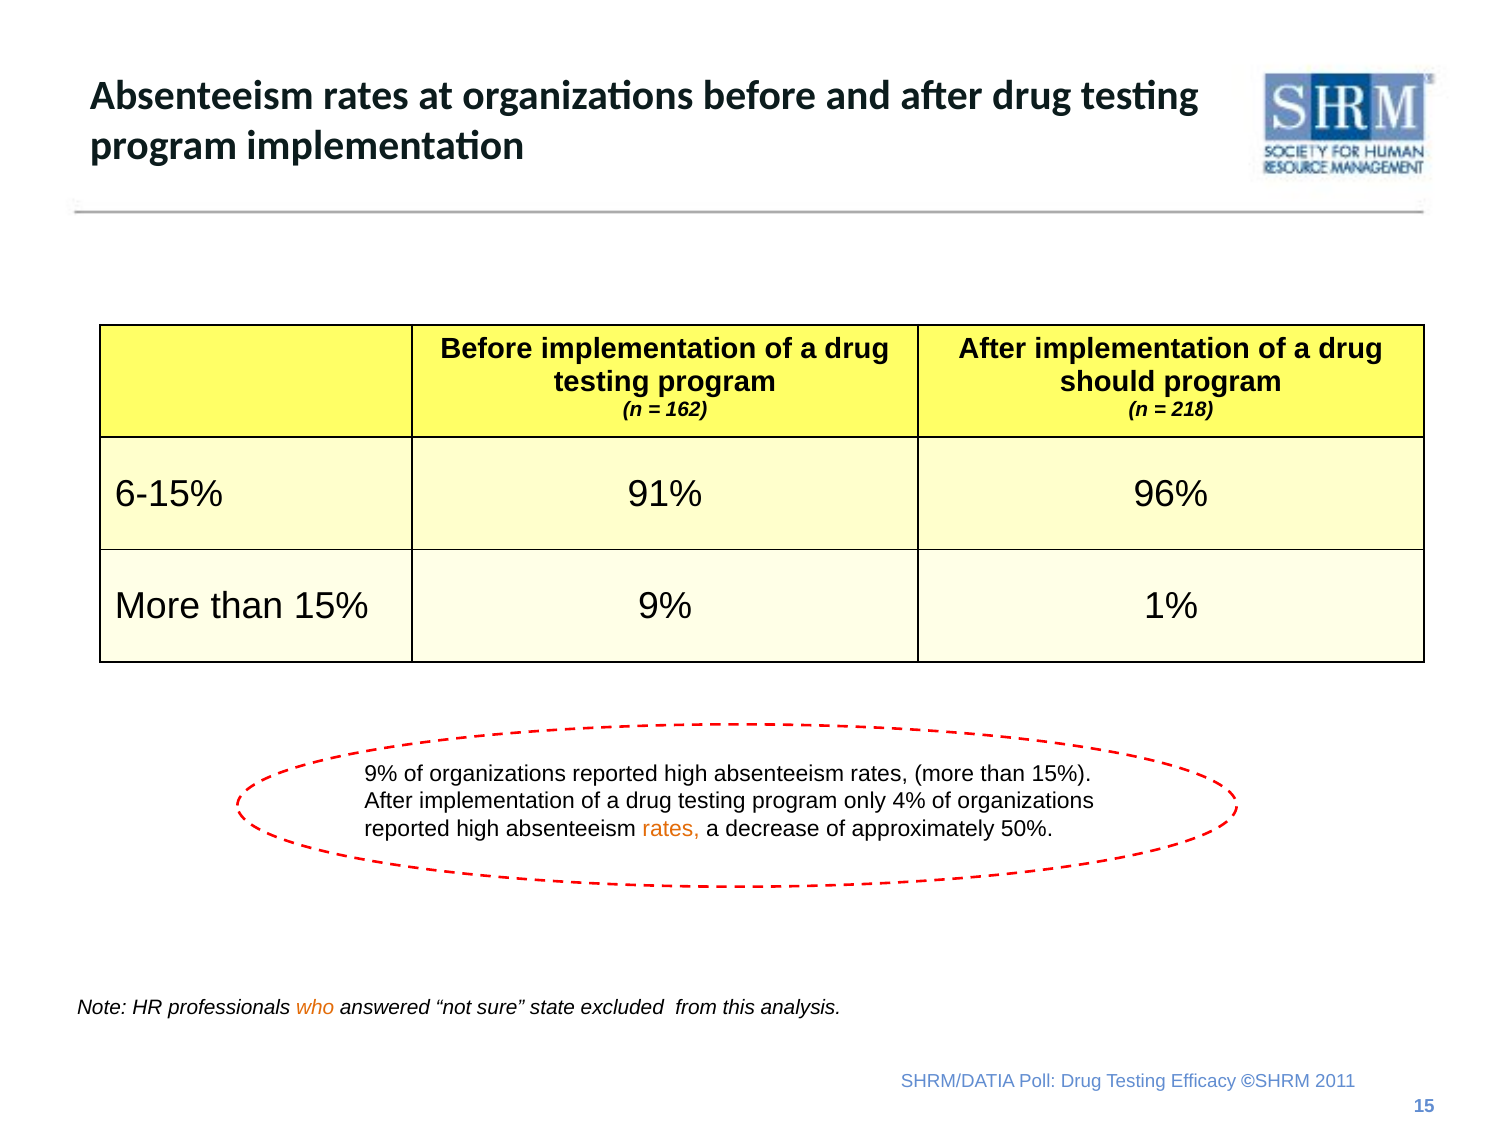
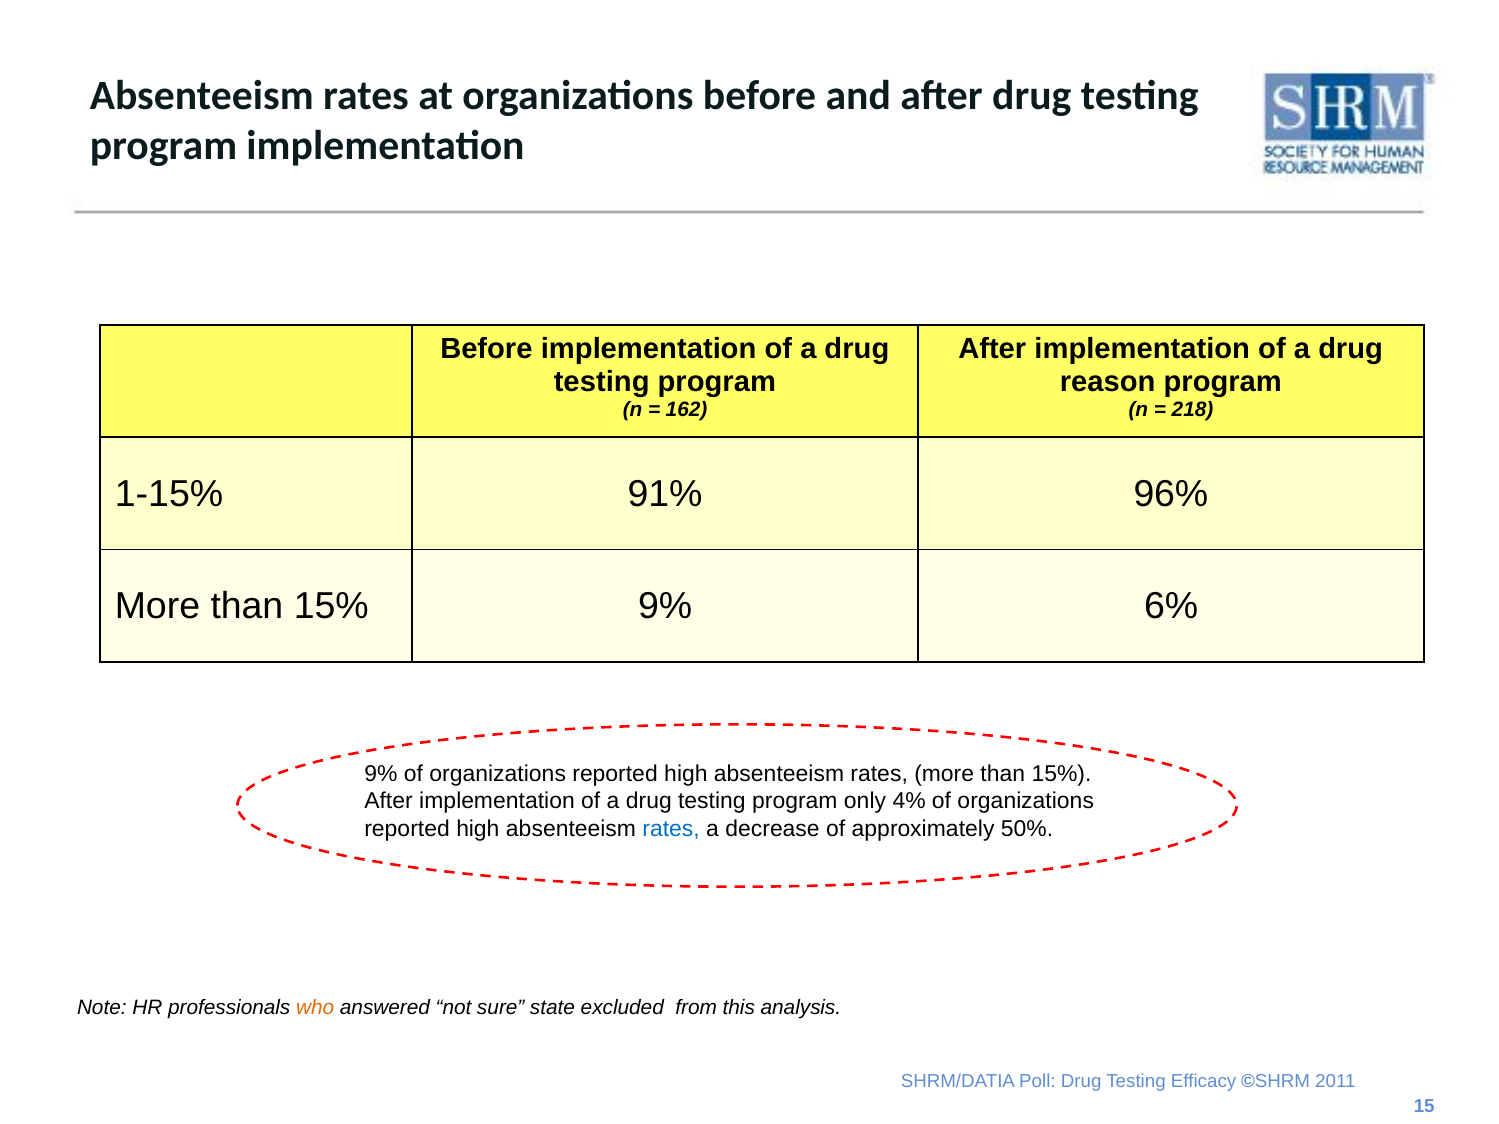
should: should -> reason (1108, 382)
6-15%: 6-15% -> 1-15% (169, 494)
1%: 1% -> 6% (1171, 606)
rates colour: orange -> blue (671, 829)
